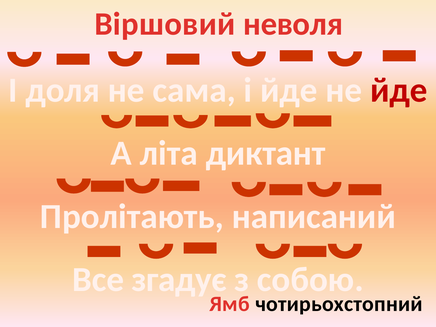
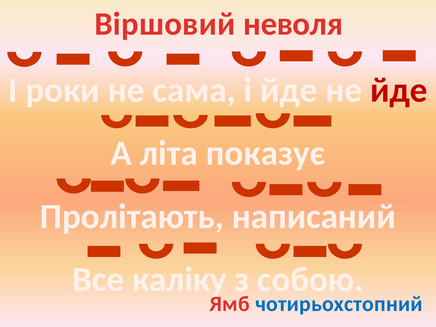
доля: доля -> роки (63, 90)
диктант: диктант -> показує (265, 153)
згадує: згадує -> каліку (179, 280)
чотирьохстопний colour: black -> blue (339, 304)
